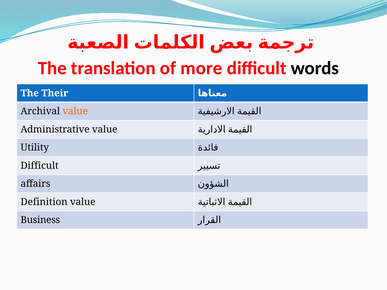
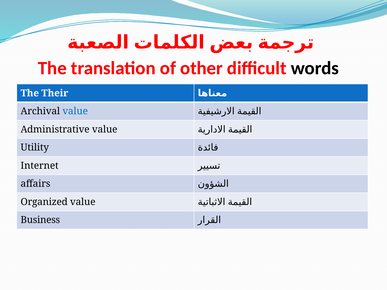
more: more -> other (201, 68)
value colour: orange -> blue (75, 111)
Difficult: Difficult -> Internet (40, 166)
Definition: Definition -> Organized (44, 202)
